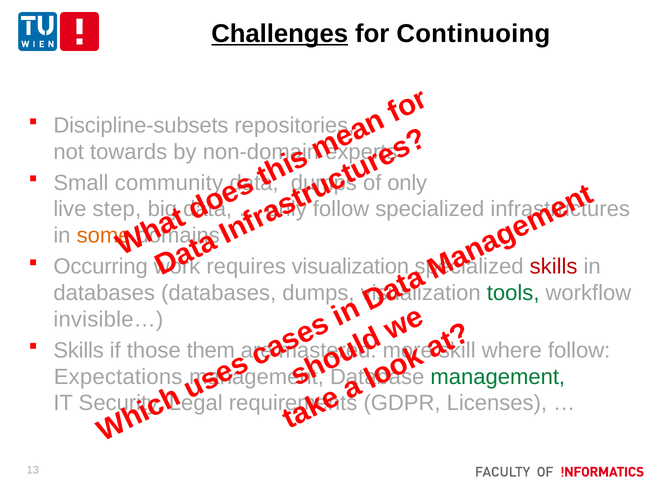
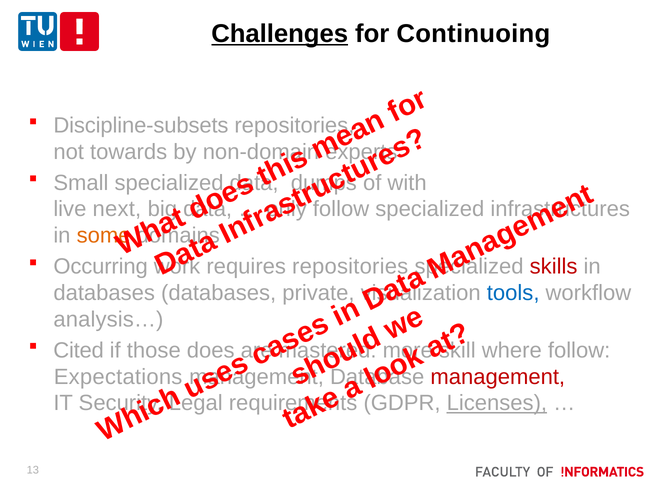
Small community: community -> specialized (169, 183)
only: only -> with (407, 183)
step: step -> next (117, 209)
requires visualization: visualization -> repositories (350, 266)
databases dumps: dumps -> private (318, 293)
tools colour: green -> blue (513, 293)
invisible…: invisible… -> analysis… (108, 319)
Skills: Skills -> Cited (79, 350)
them: them -> does (211, 350)
management colour: green -> red (498, 377)
Licenses underline: none -> present (497, 403)
